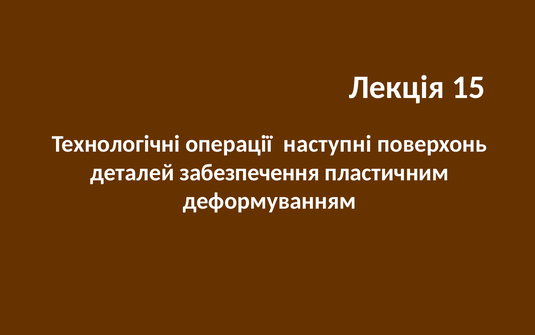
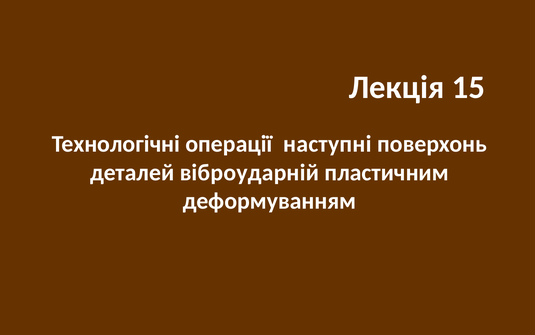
забезпечення: забезпечення -> віброударній (249, 172)
